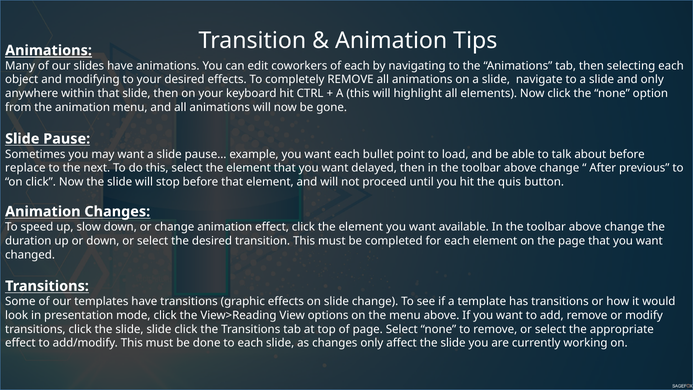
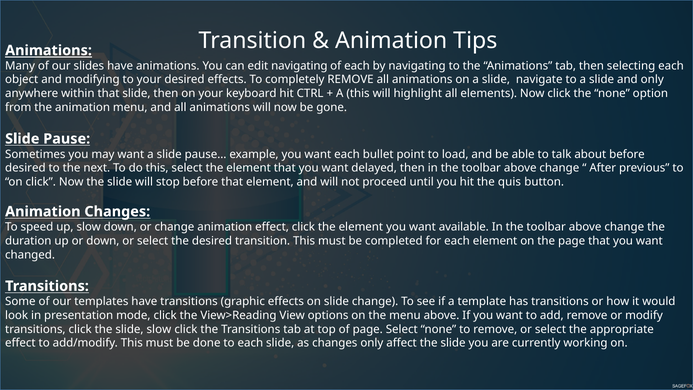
edit coworkers: coworkers -> navigating (299, 66)
replace: replace -> desired (25, 168)
slide slide: slide -> slow (159, 329)
